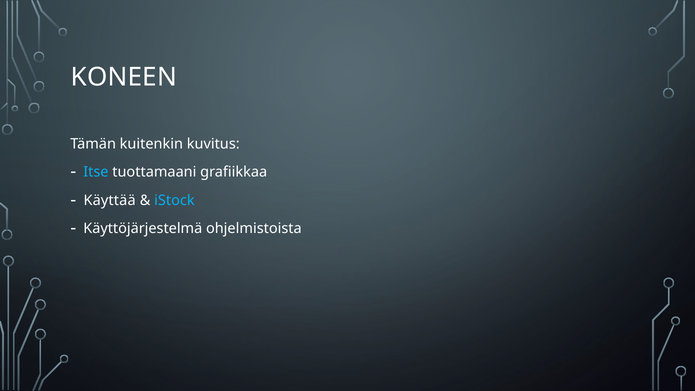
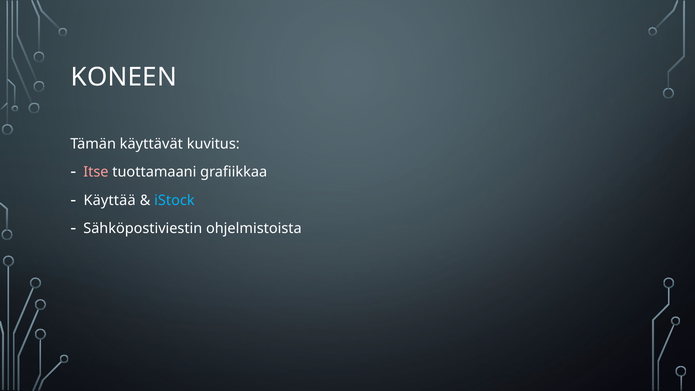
kuitenkin: kuitenkin -> käyttävät (151, 144)
Itse colour: light blue -> pink (96, 172)
Käyttöjärjestelmä: Käyttöjärjestelmä -> Sähköpostiviestin (143, 228)
